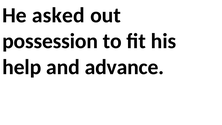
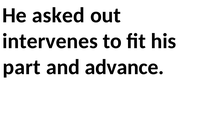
possession: possession -> intervenes (50, 41)
help: help -> part (22, 67)
